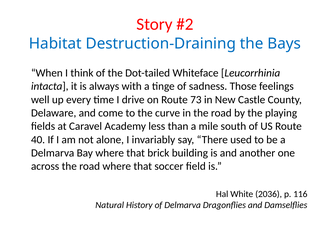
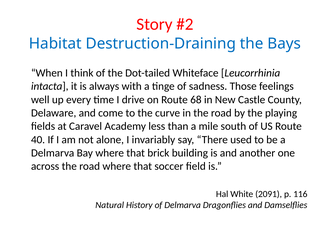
73: 73 -> 68 (196, 100)
2036: 2036 -> 2091 (269, 194)
